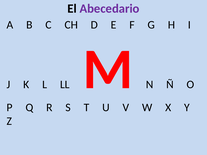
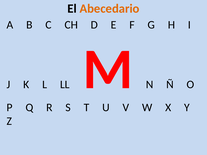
Abecedario colour: purple -> orange (109, 9)
